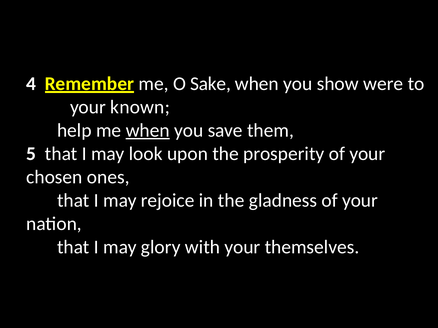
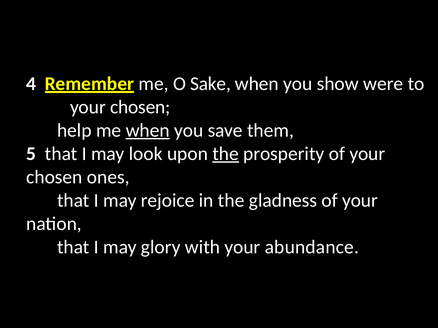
known: known -> chosen (140, 107)
the underline: none -> present (226, 154)
themselves: themselves -> abundance (312, 247)
